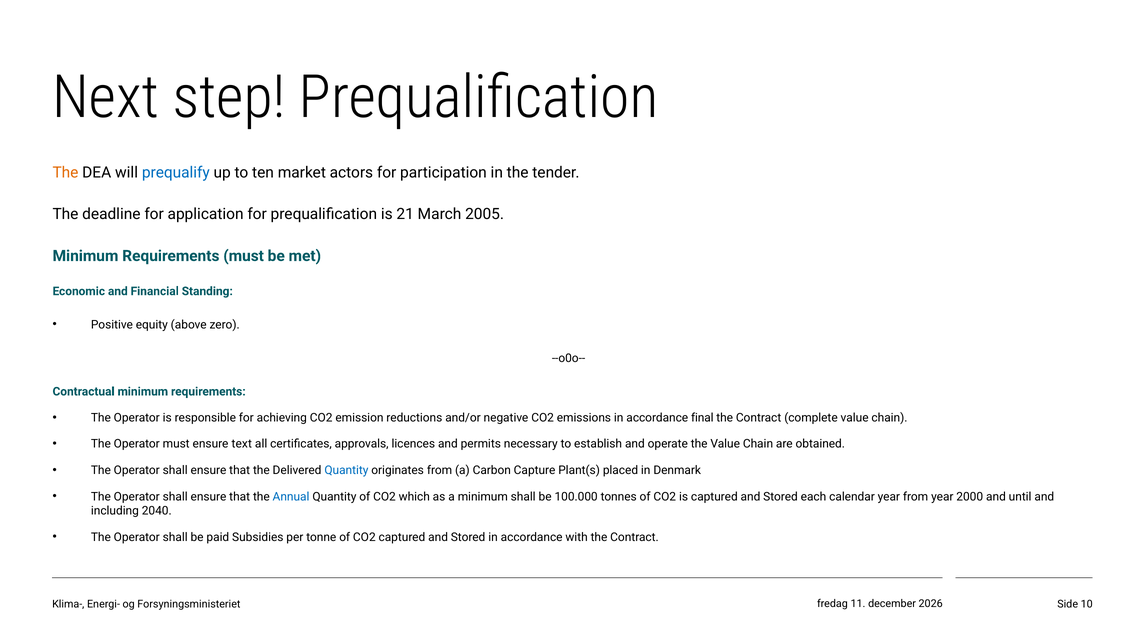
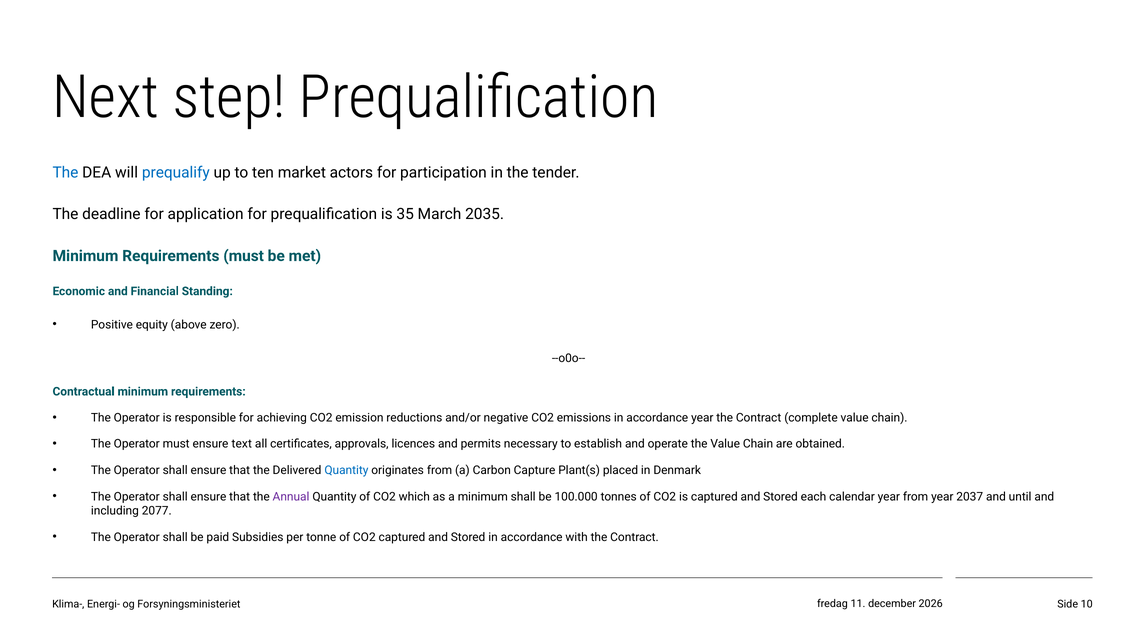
The colour: orange -> blue (65, 173)
21: 21 -> 35 (405, 214)
2005: 2005 -> 2035 (485, 214)
accordance final: final -> year (702, 418)
Annual colour: blue -> purple (291, 497)
2000: 2000 -> 2037 (970, 497)
2040: 2040 -> 2077 (157, 511)
